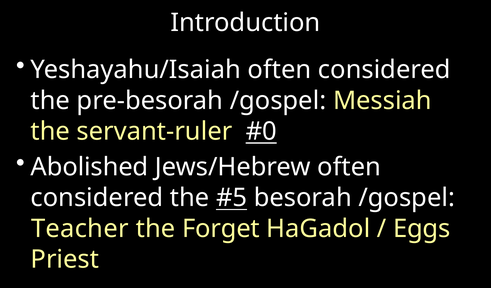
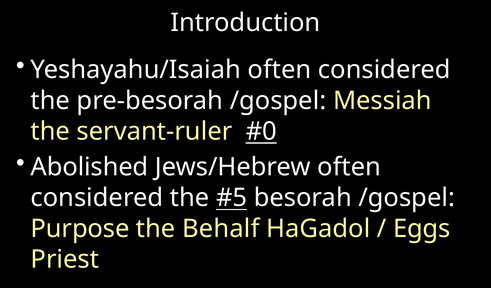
Teacher: Teacher -> Purpose (80, 228)
Forget: Forget -> Behalf (221, 228)
